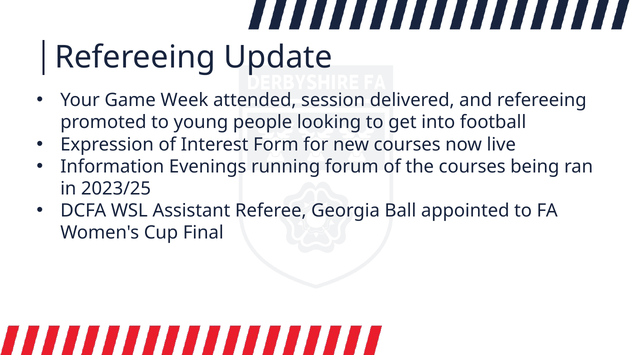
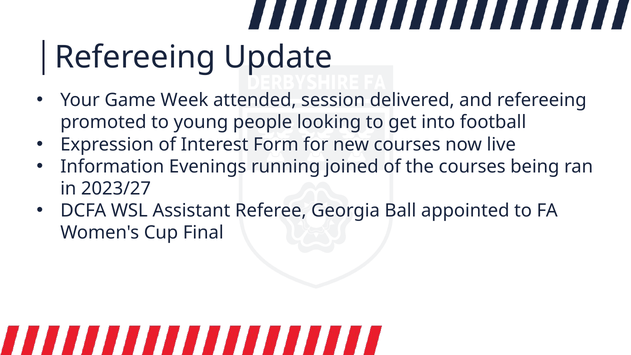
forum: forum -> joined (352, 167)
2023/25: 2023/25 -> 2023/27 (116, 189)
